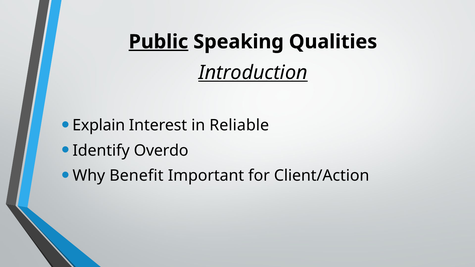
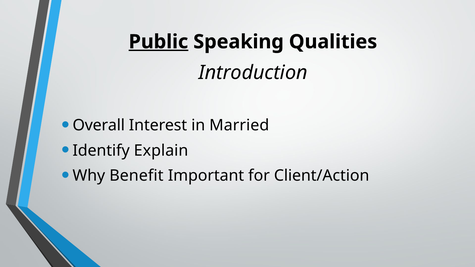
Introduction underline: present -> none (253, 73)
Explain: Explain -> Overall (99, 125)
Reliable: Reliable -> Married (239, 125)
Overdo: Overdo -> Explain (161, 151)
